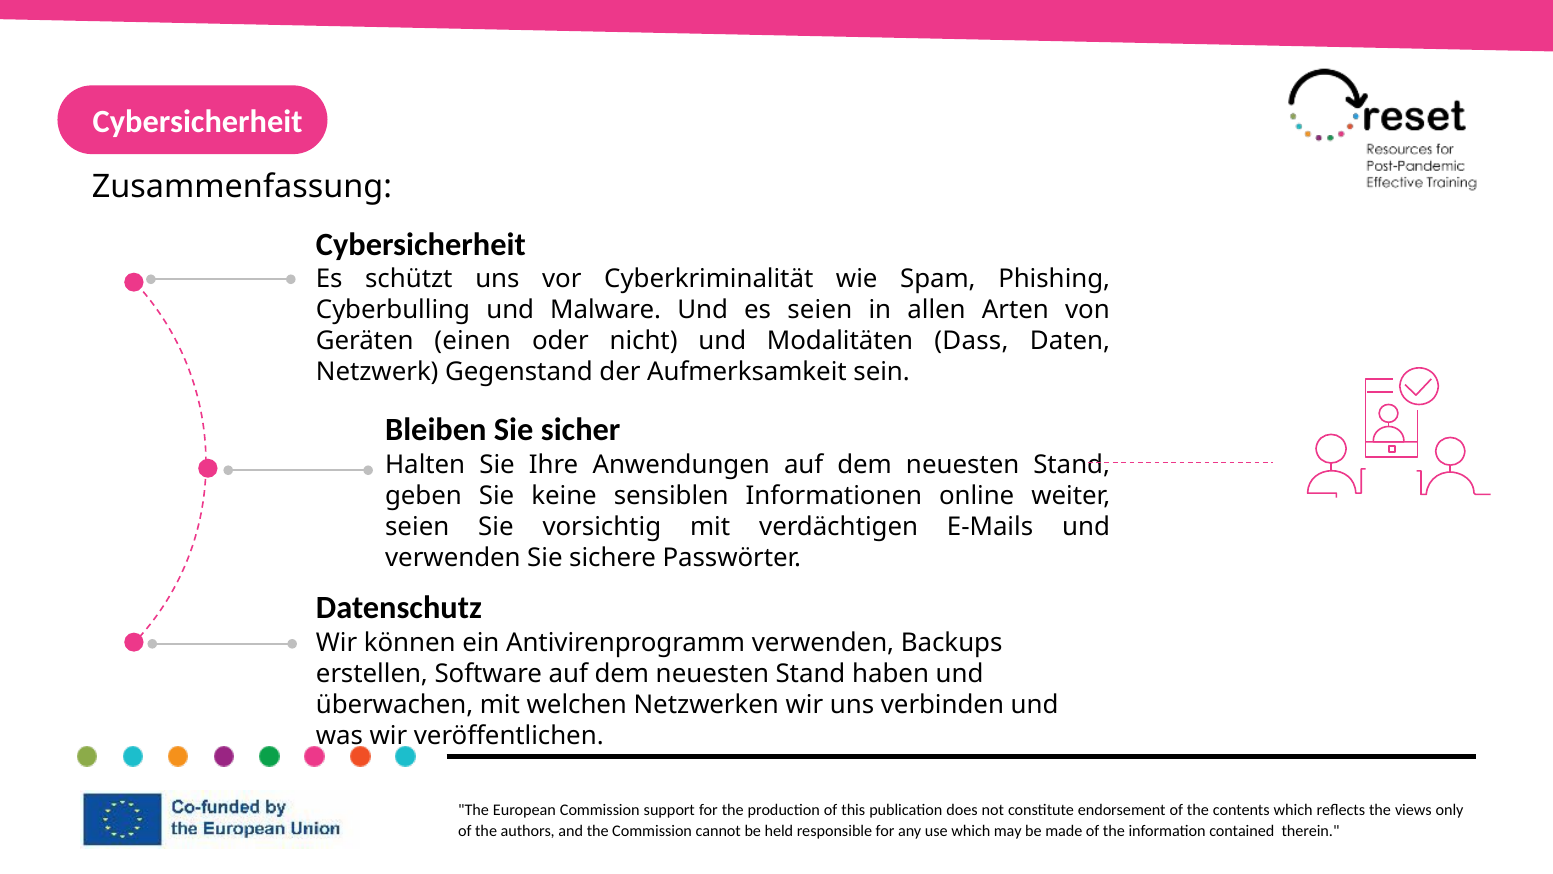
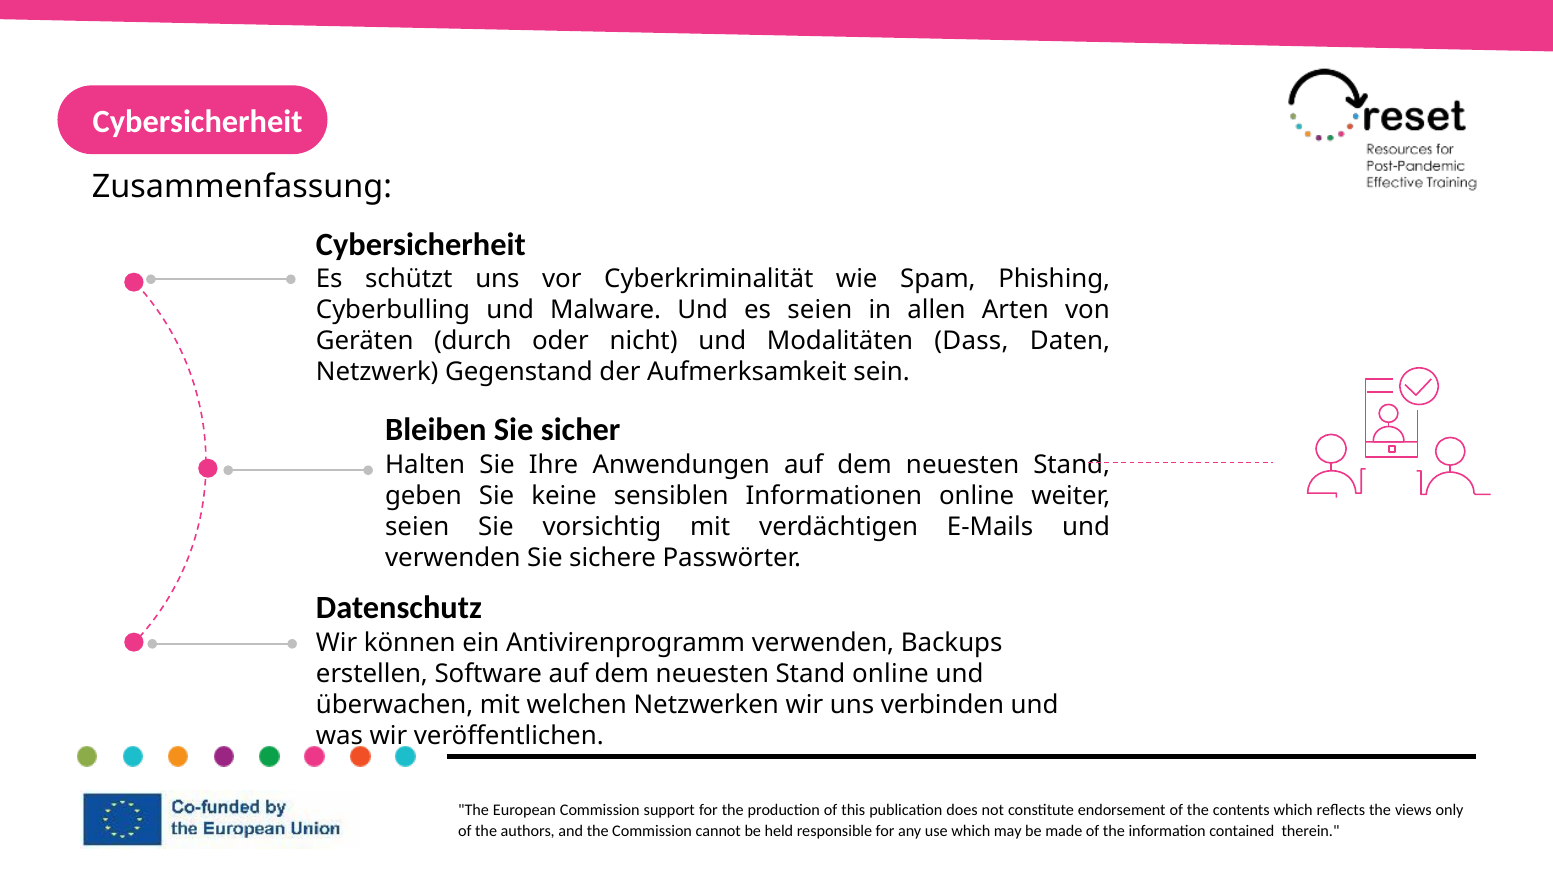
einen: einen -> durch (473, 341)
Stand haben: haben -> online (890, 673)
